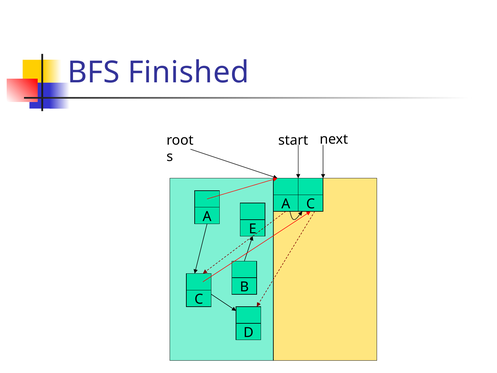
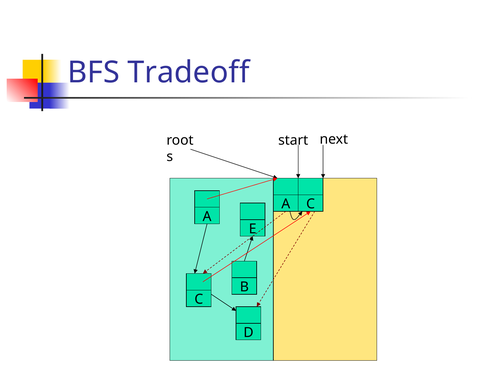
Finished: Finished -> Tradeoff (189, 73)
